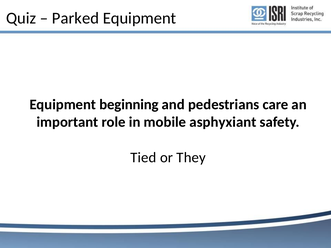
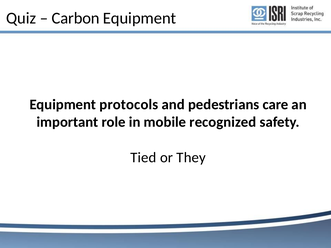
Parked: Parked -> Carbon (76, 18)
beginning: beginning -> protocols (129, 105)
asphyxiant: asphyxiant -> recognized (223, 122)
